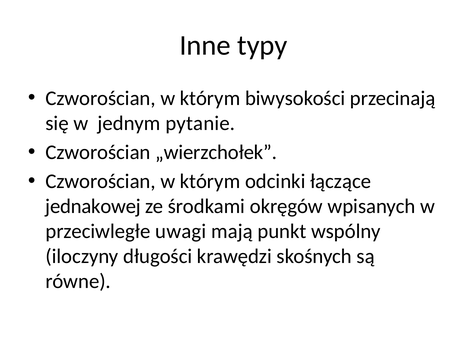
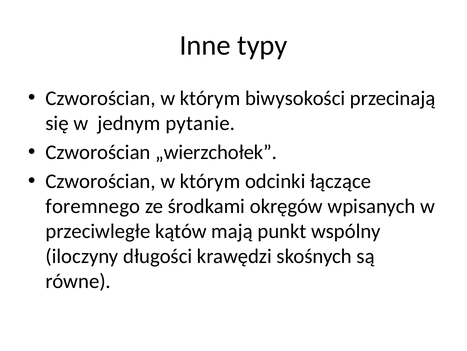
jednakowej: jednakowej -> foremnego (93, 206)
uwagi: uwagi -> kątów (181, 231)
